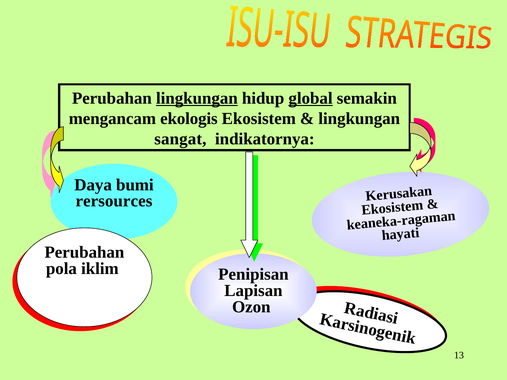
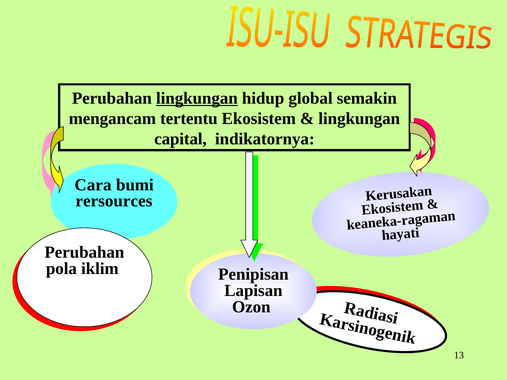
global underline: present -> none (311, 98)
ekologis: ekologis -> tertentu (189, 119)
sangat: sangat -> capital (180, 139)
Daya: Daya -> Cara (93, 185)
